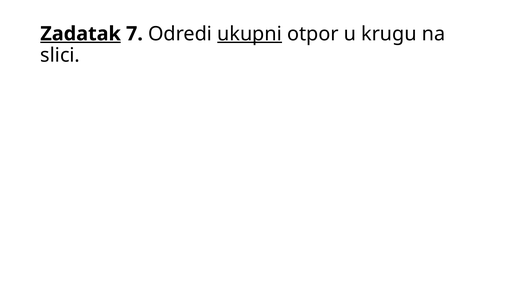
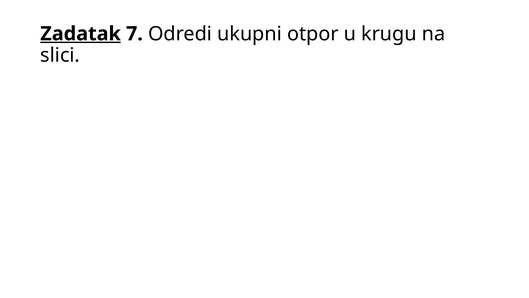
ukupni underline: present -> none (250, 34)
